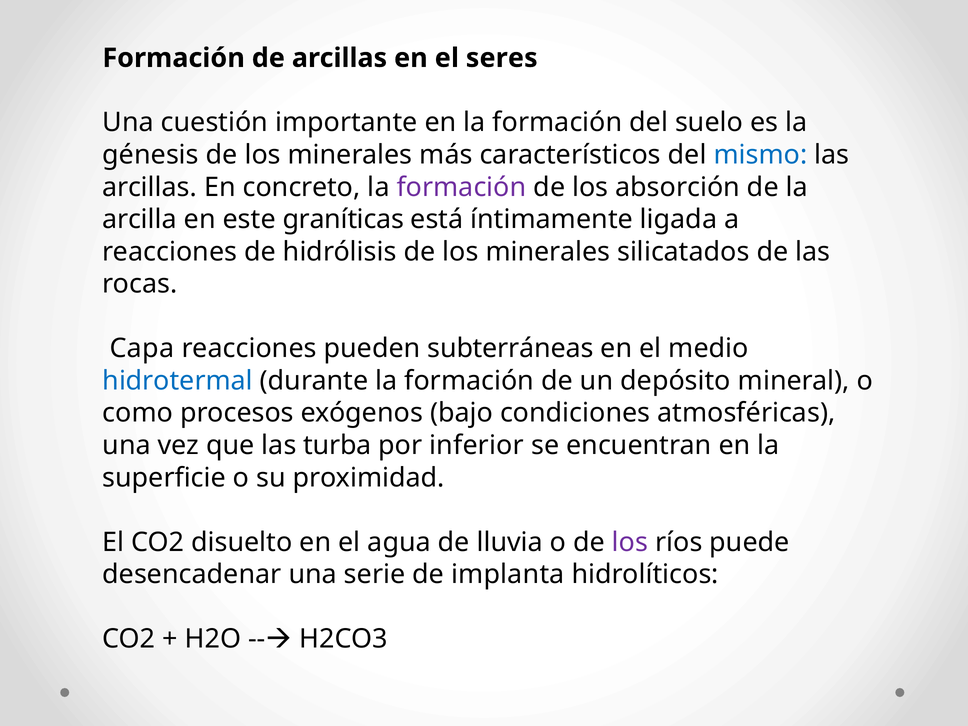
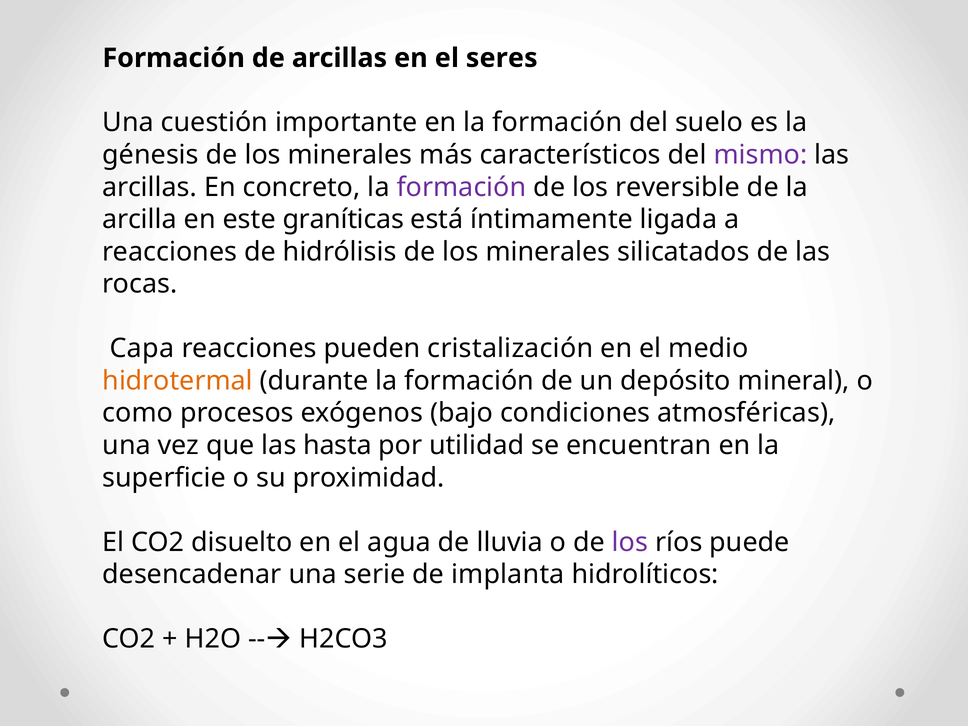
mismo colour: blue -> purple (760, 155)
absorción: absorción -> reversible (678, 187)
subterráneas: subterráneas -> cristalización (510, 349)
hidrotermal colour: blue -> orange (178, 381)
turba: turba -> hasta (337, 445)
inferior: inferior -> utilidad (477, 445)
